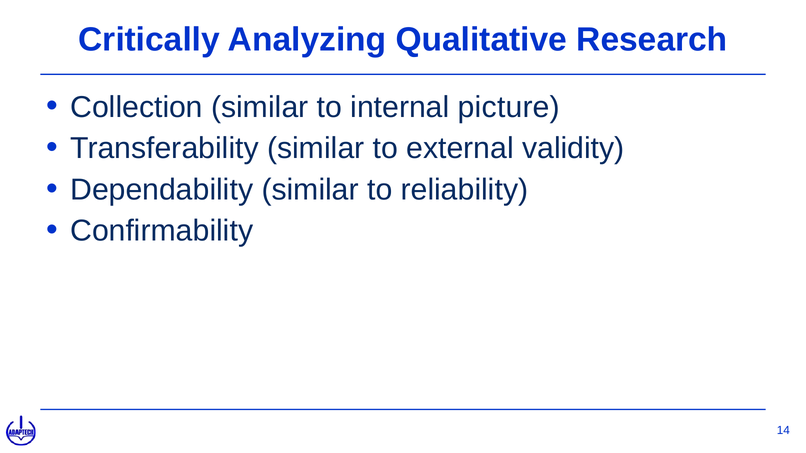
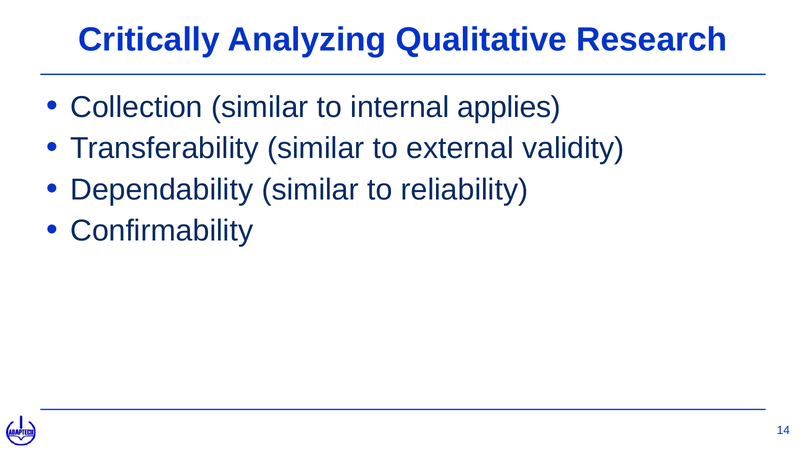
picture: picture -> applies (509, 107)
